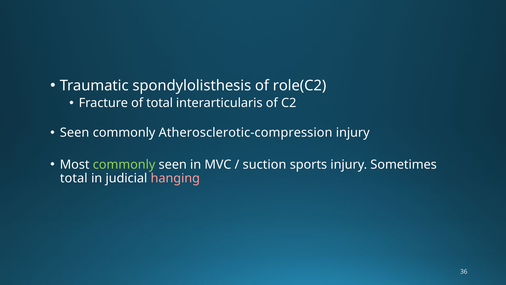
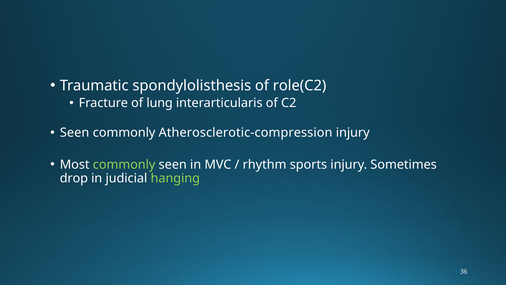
of total: total -> lung (160, 103)
suction: suction -> rhythm (265, 164)
total: total -> drop (74, 178)
hanging colour: pink -> light green (175, 178)
